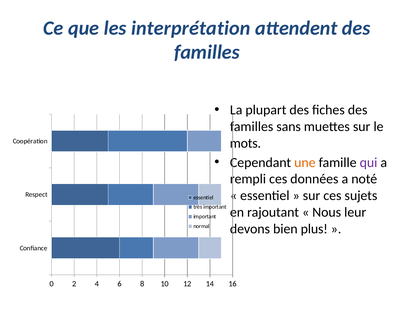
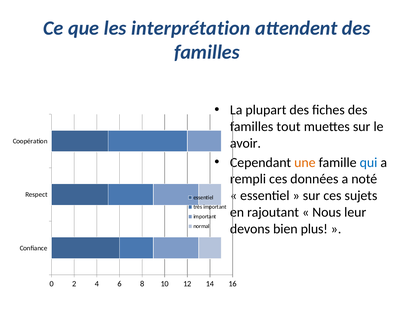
sans: sans -> tout (289, 126)
mots: mots -> avoir (245, 143)
qui colour: purple -> blue (369, 162)
